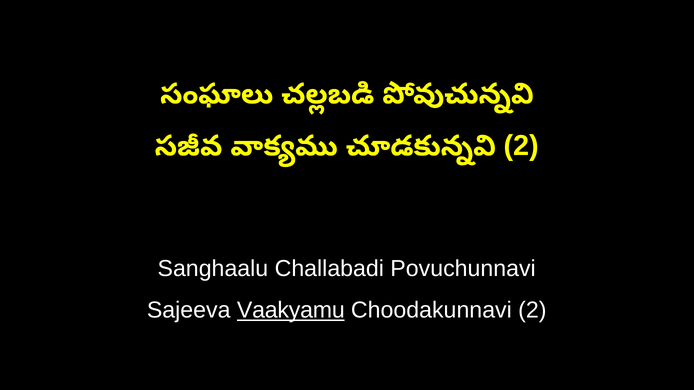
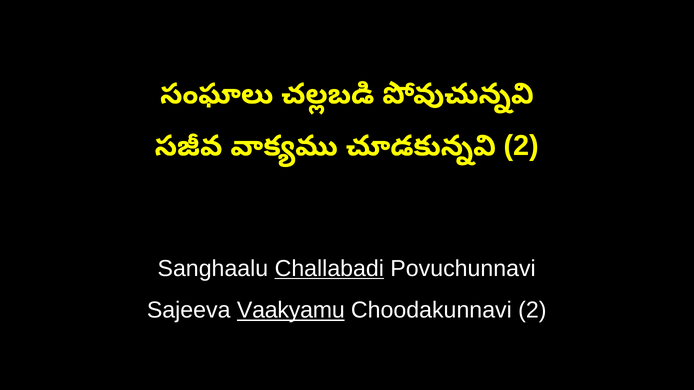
Challabadi underline: none -> present (329, 269)
